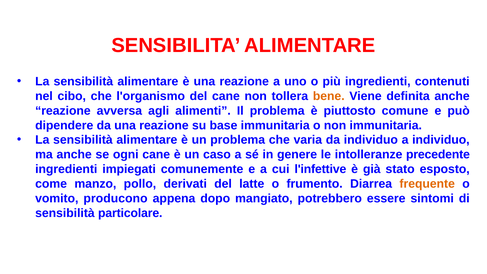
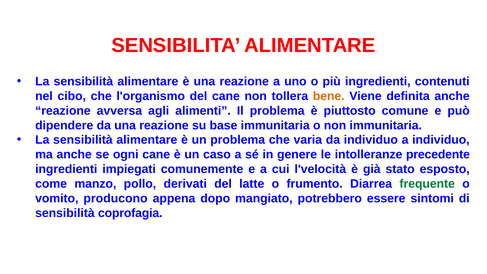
l'infettive: l'infettive -> l'velocità (320, 169)
frequente colour: orange -> green (427, 184)
particolare: particolare -> coprofagia (130, 213)
